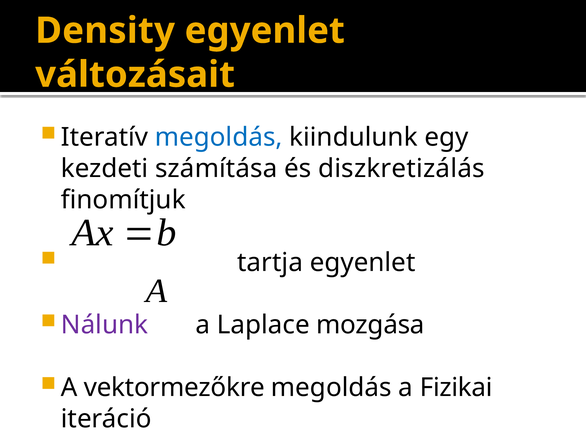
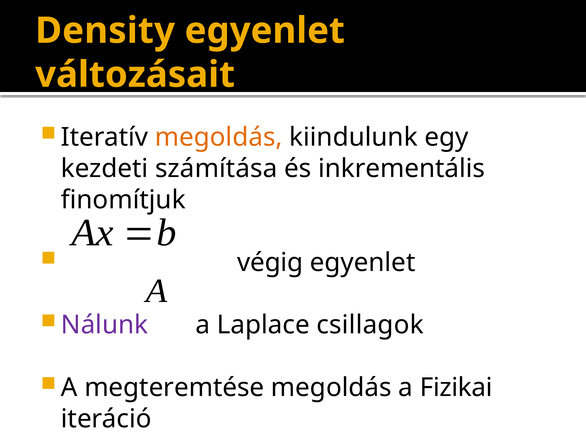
megoldás colour: blue -> orange (219, 137)
diszkretizálás: diszkretizálás -> inkrementális (402, 168)
tartja: tartja -> végig (270, 262)
mozgása: mozgása -> csillagok (370, 325)
vektormezőkre: vektormezőkre -> megteremtése (174, 387)
